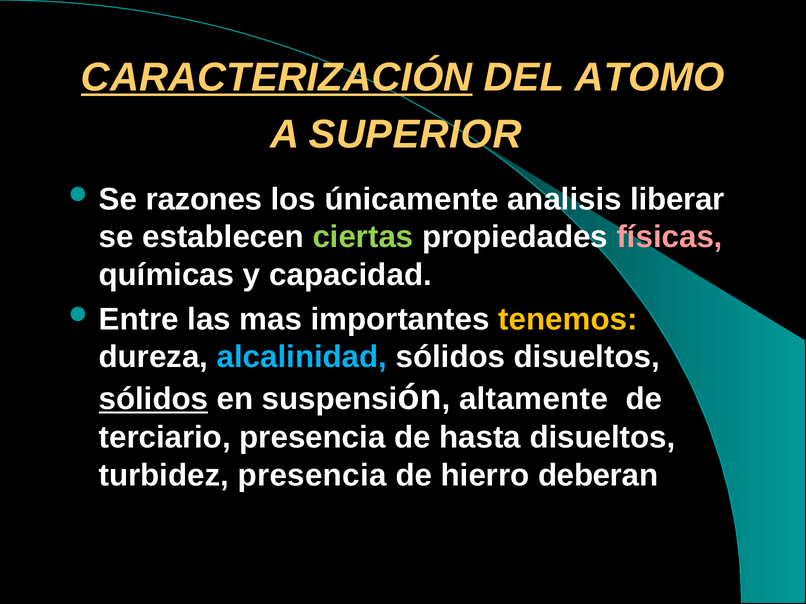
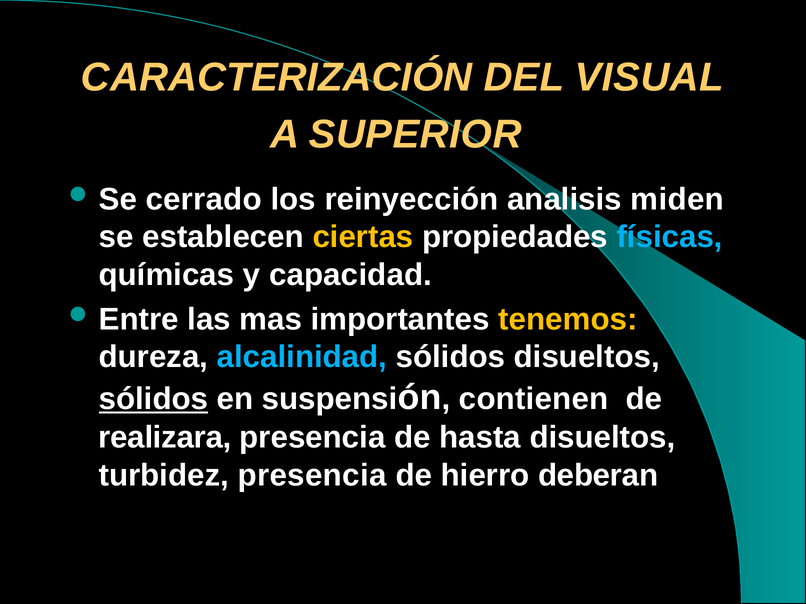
CARACTERIZACIÓN underline: present -> none (277, 77)
ATOMO: ATOMO -> VISUAL (649, 77)
razones: razones -> cerrado (204, 200)
únicamente: únicamente -> reinyección (412, 200)
liberar: liberar -> miden (677, 200)
ciertas colour: light green -> yellow (363, 237)
físicas colour: pink -> light blue (670, 237)
altamente: altamente -> contienen (534, 399)
terciario: terciario -> realizara (165, 438)
